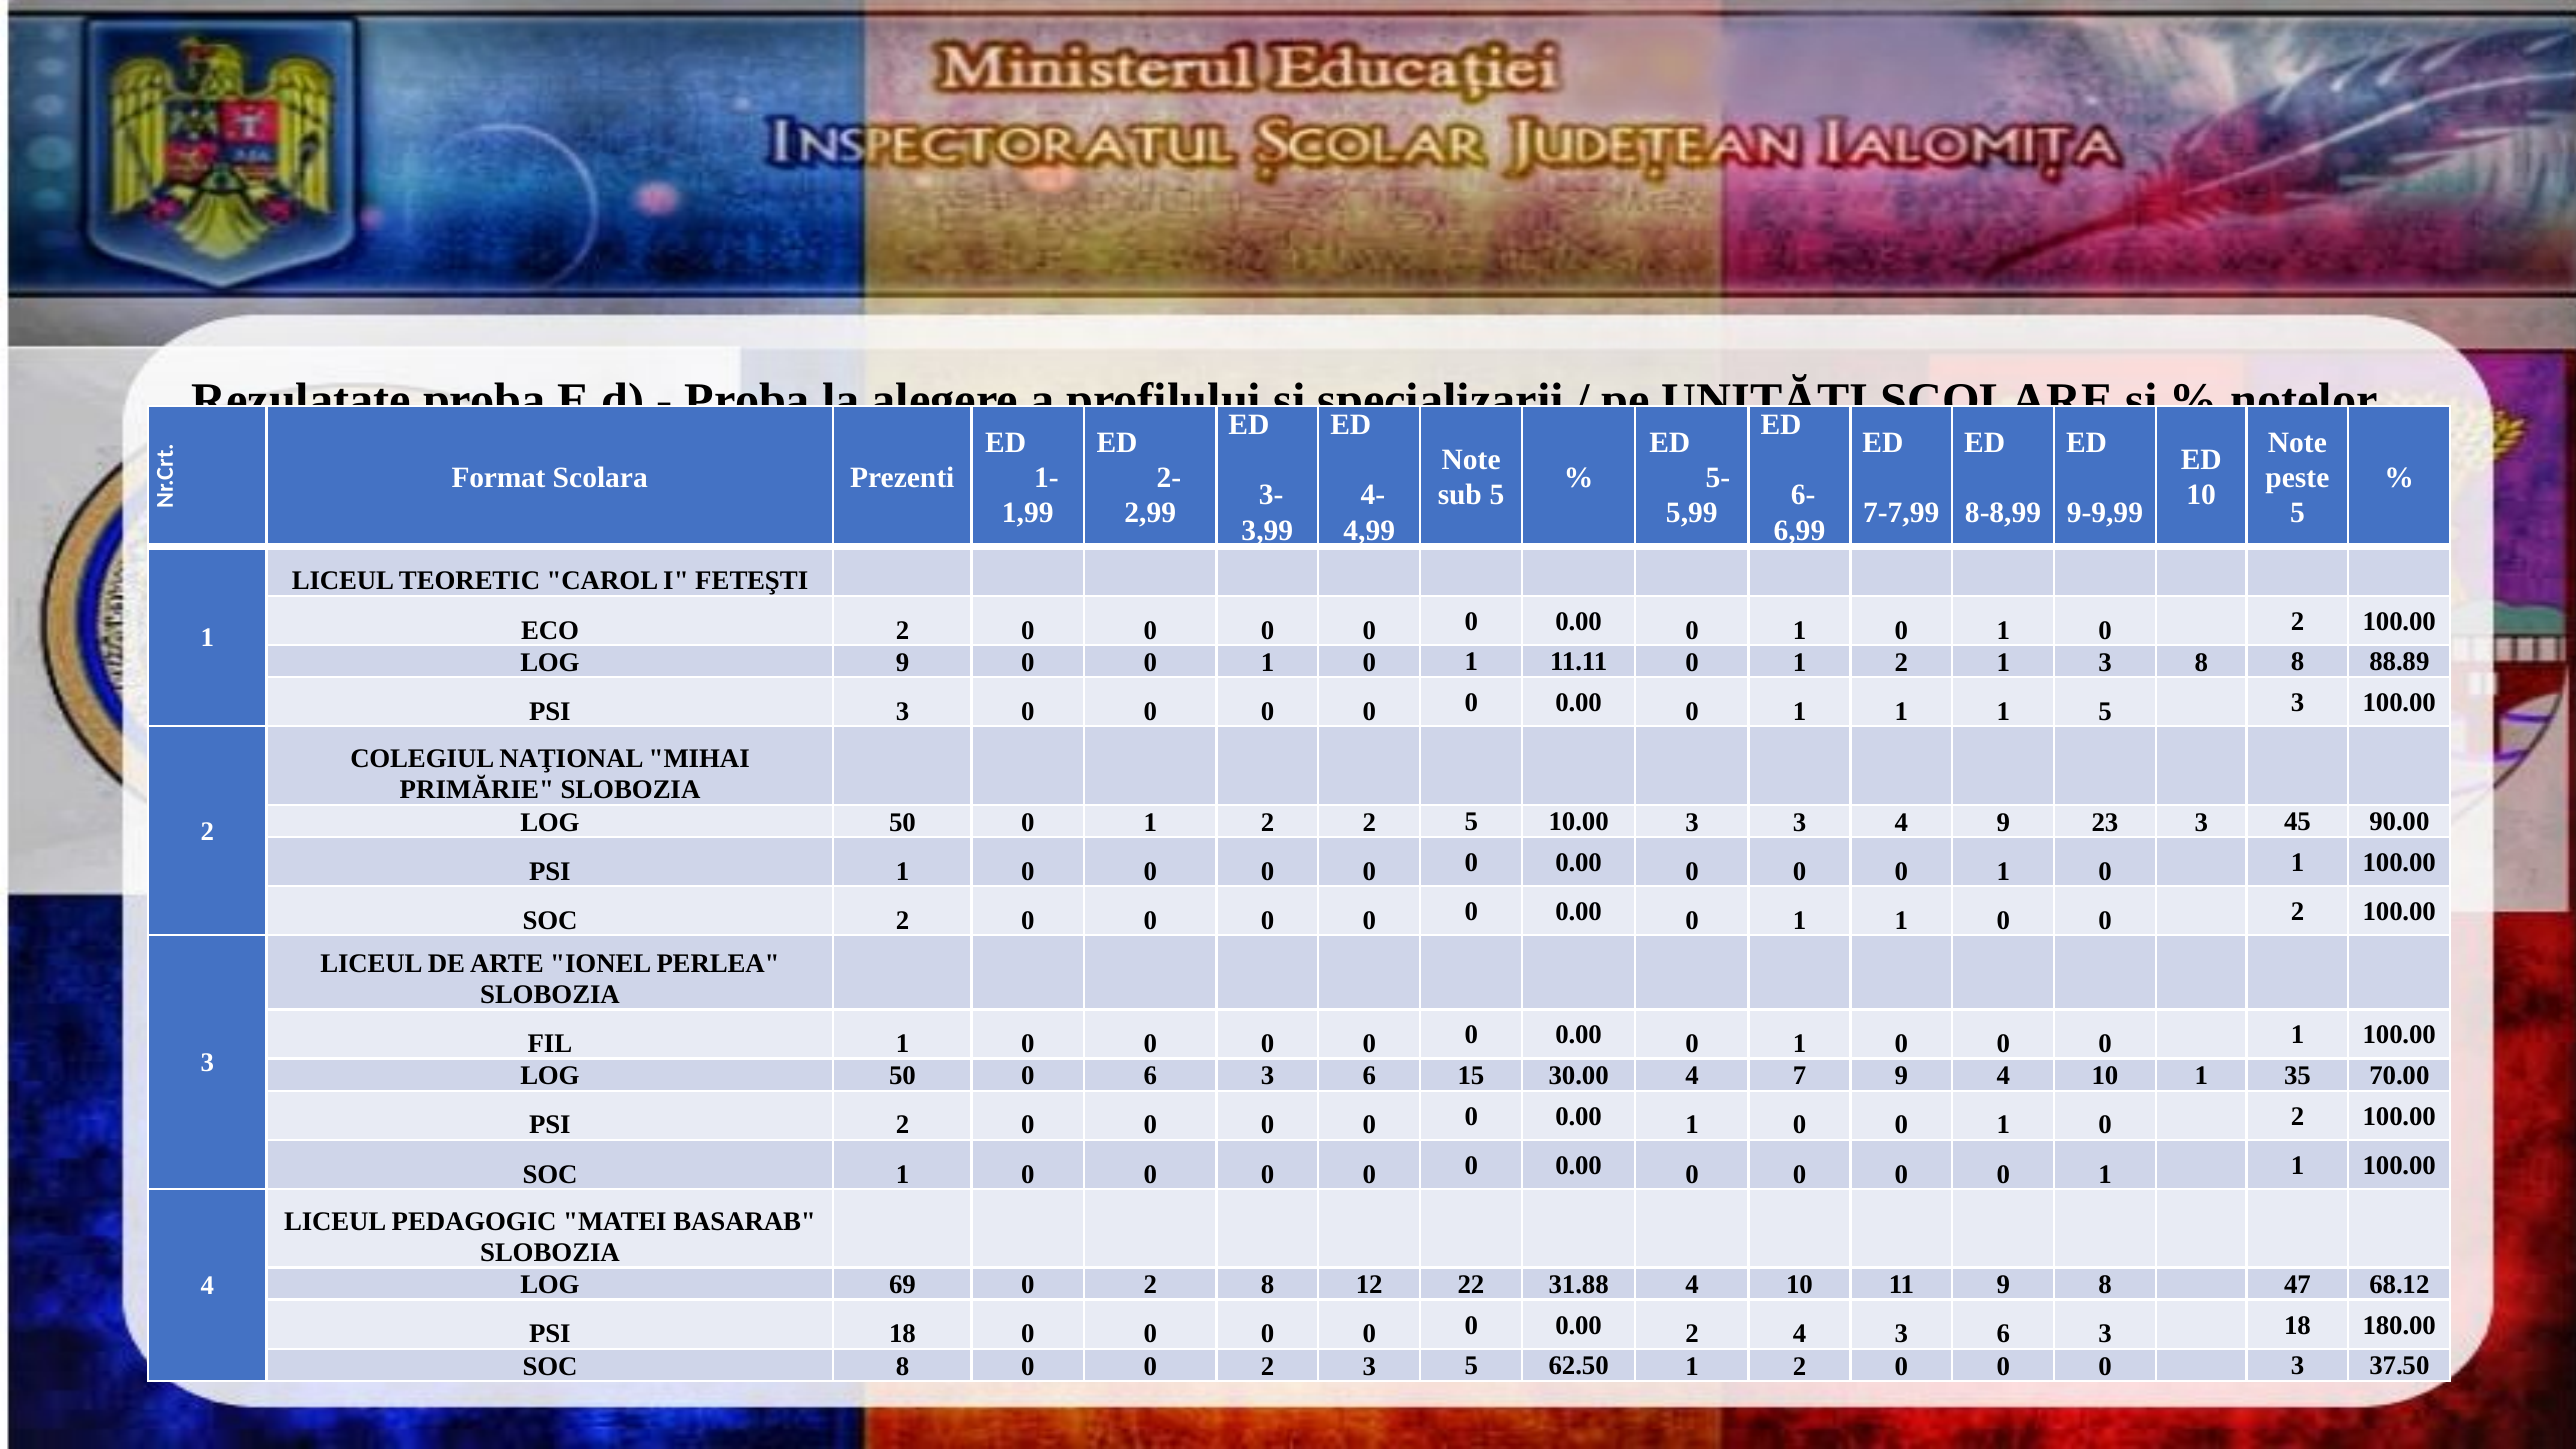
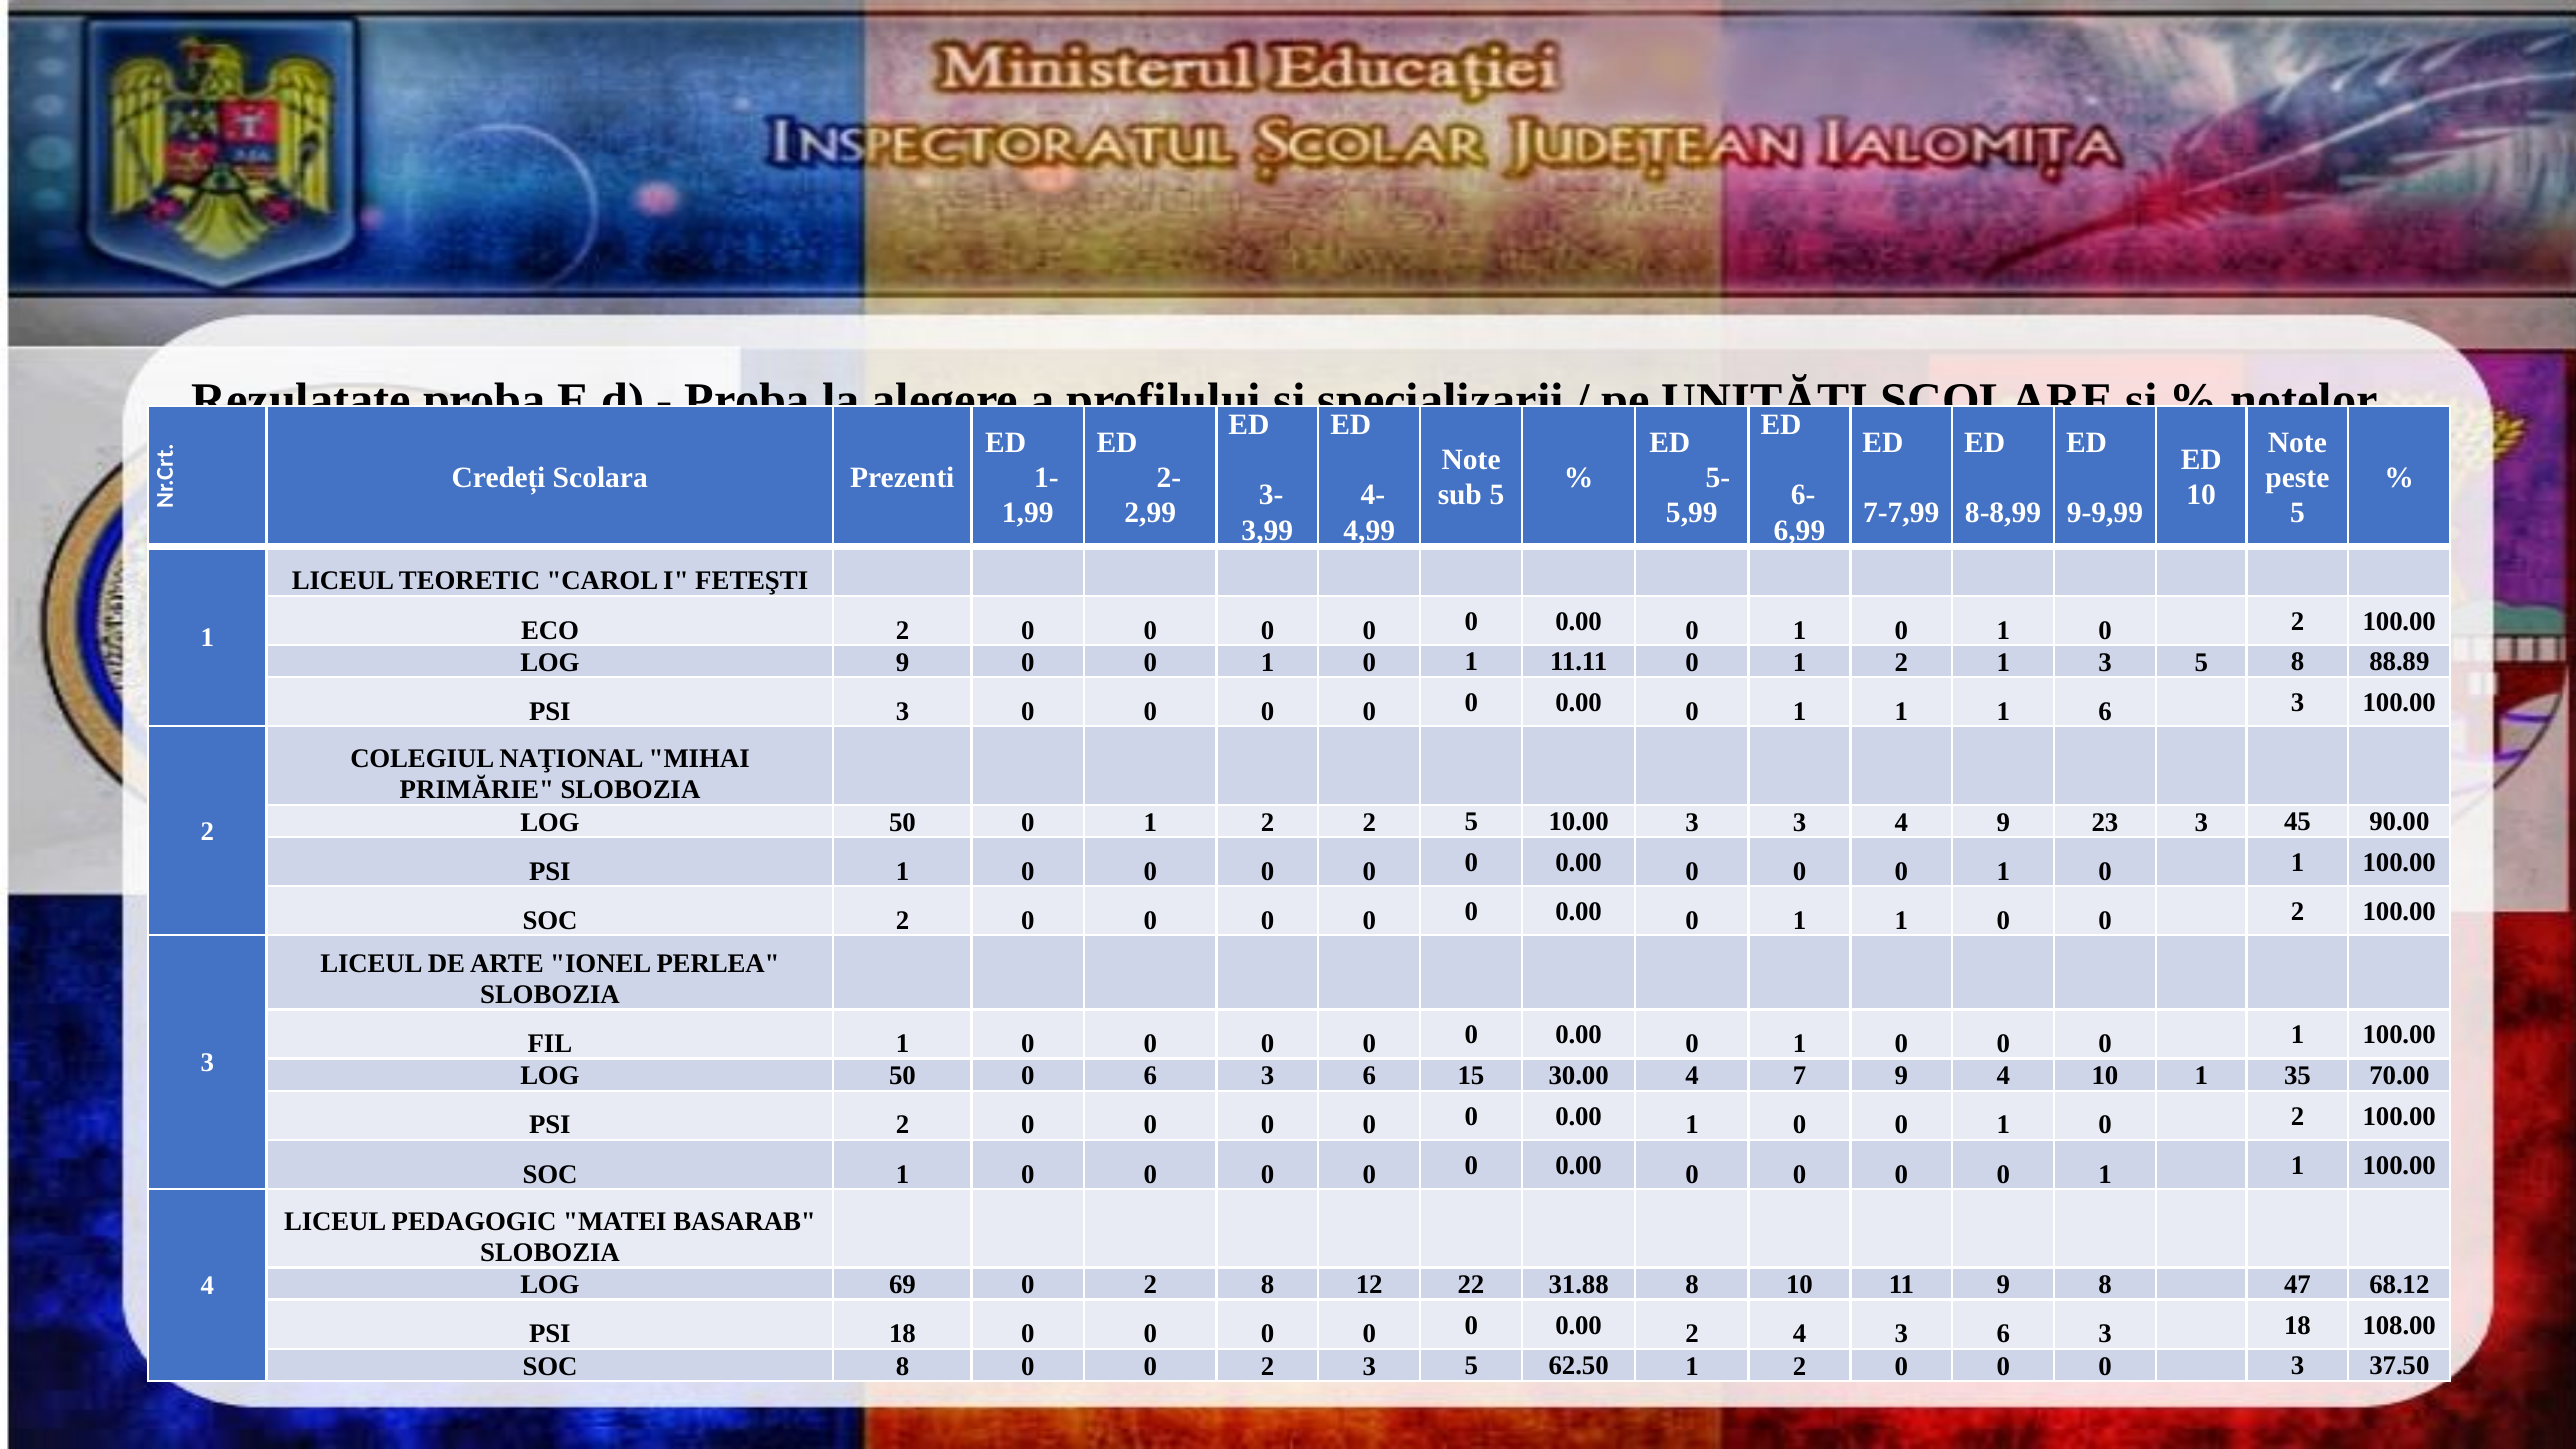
Format: Format -> Credeți (499, 478)
1 3 8: 8 -> 5 (2201, 662)
1 5: 5 -> 6 (2105, 711)
31.88 4: 4 -> 8 (1692, 1285)
180.00: 180.00 -> 108.00 (2399, 1325)
